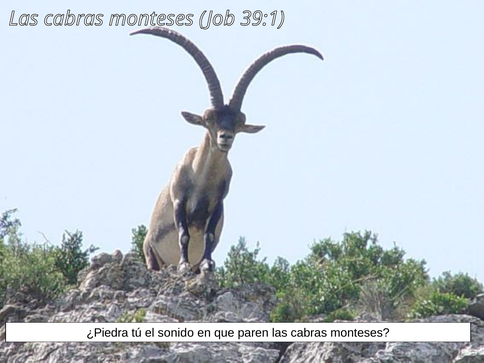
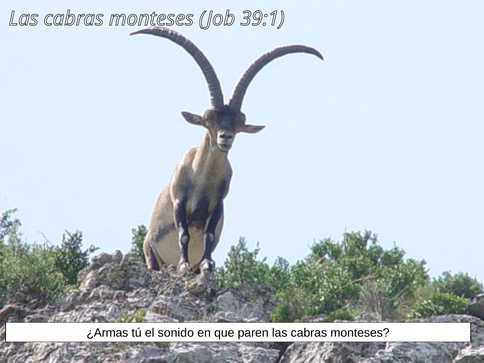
¿Piedra: ¿Piedra -> ¿Armas (107, 333)
